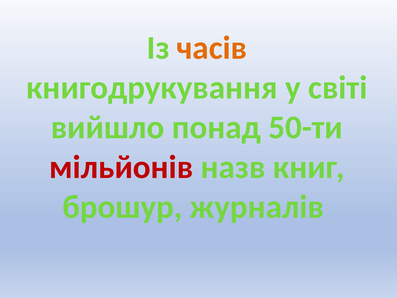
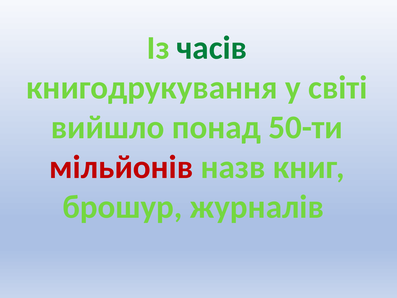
часів colour: orange -> green (212, 48)
